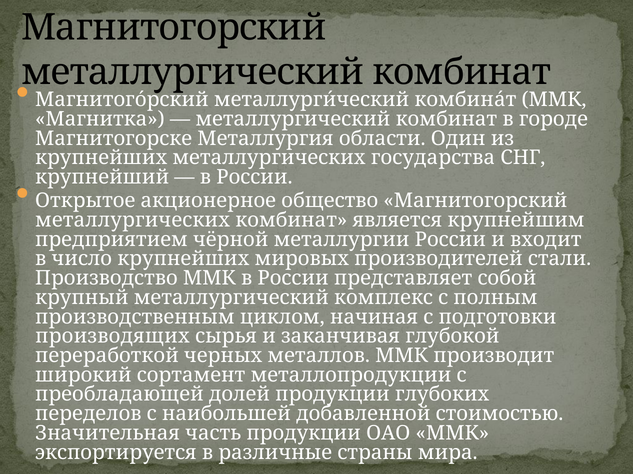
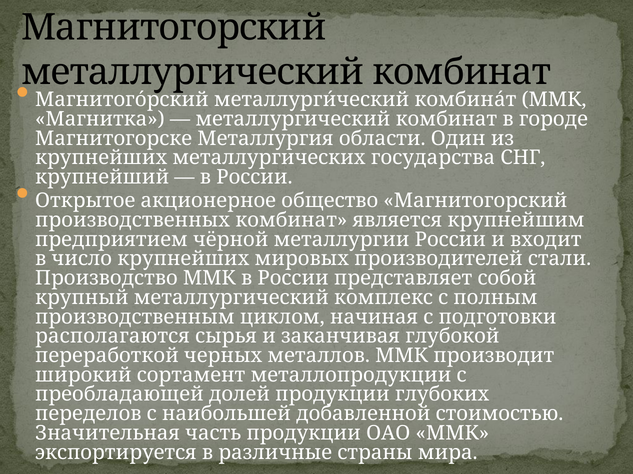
металлургических: металлургических -> производственных (133, 220)
производящих: производящих -> располагаются (112, 337)
